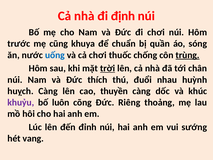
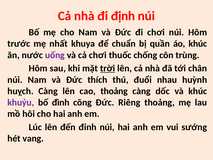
cũng: cũng -> nhất (59, 44)
áo sóng: sóng -> khúc (198, 44)
uống colour: blue -> purple (55, 55)
trùng underline: present -> none (188, 55)
cao thuyền: thuyền -> thoảng (114, 91)
luôn: luôn -> đình (61, 102)
